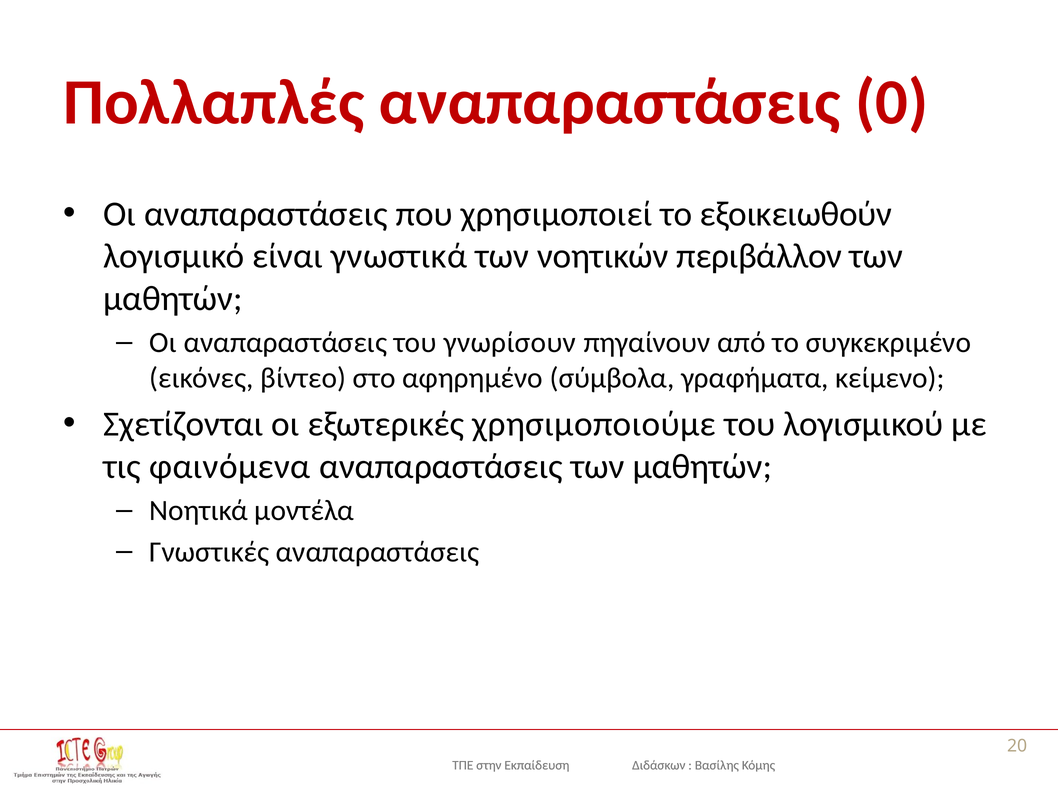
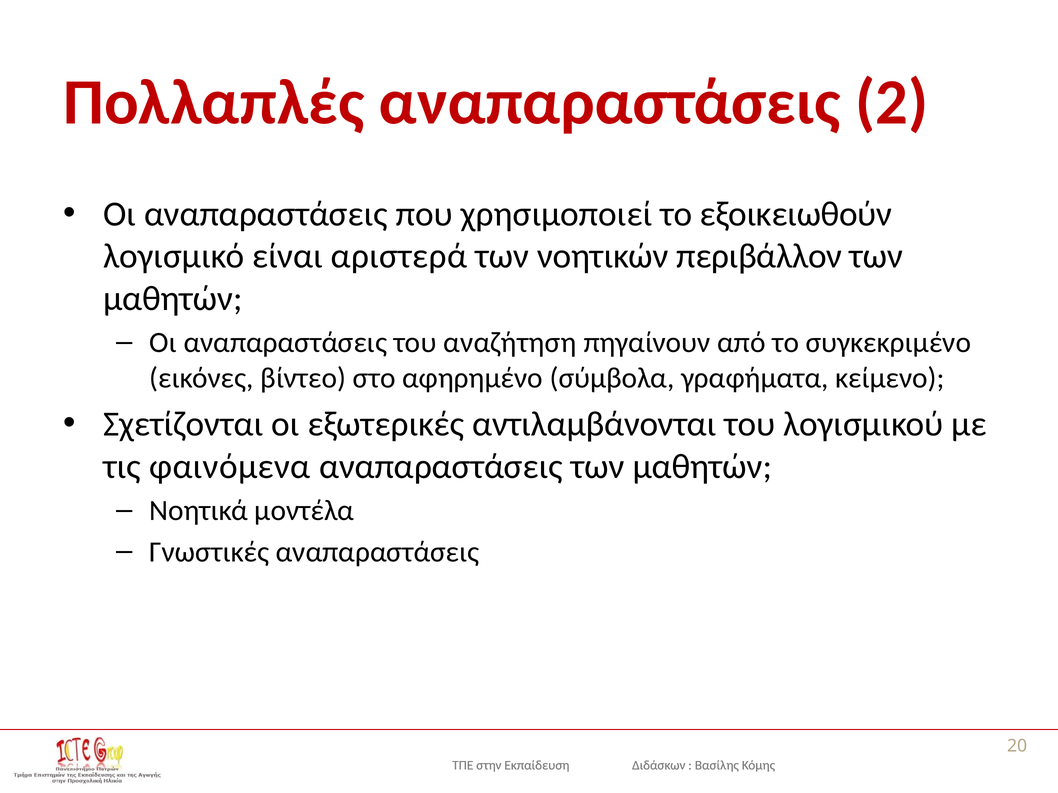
0: 0 -> 2 (892, 102)
γνωστικά: γνωστικά -> αριστερά (399, 256)
γνωρίσουν: γνωρίσουν -> αναζήτηση (510, 343)
χρησιμοποιούμε: χρησιμοποιούμε -> αντιλαμβάνονται (594, 425)
